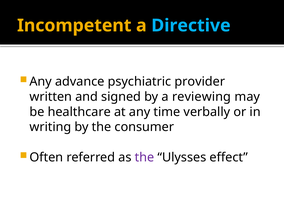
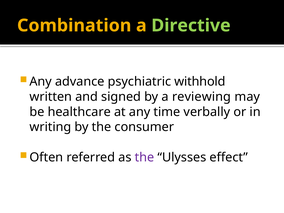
Incompetent: Incompetent -> Combination (74, 26)
Directive colour: light blue -> light green (191, 26)
provider: provider -> withhold (200, 82)
